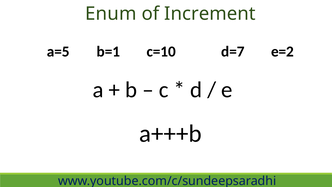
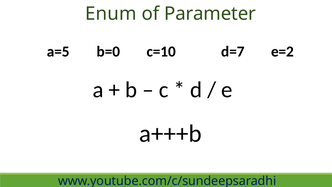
Increment: Increment -> Parameter (210, 14)
b=1: b=1 -> b=0 (108, 52)
